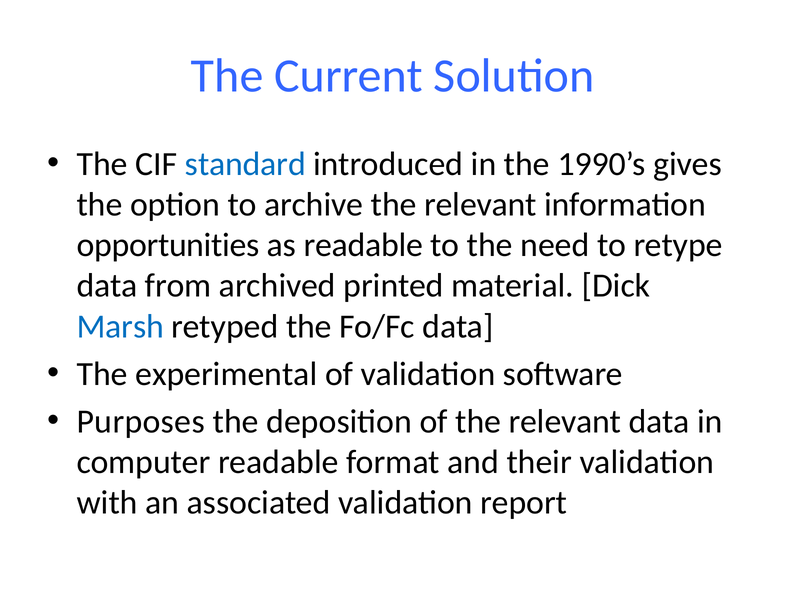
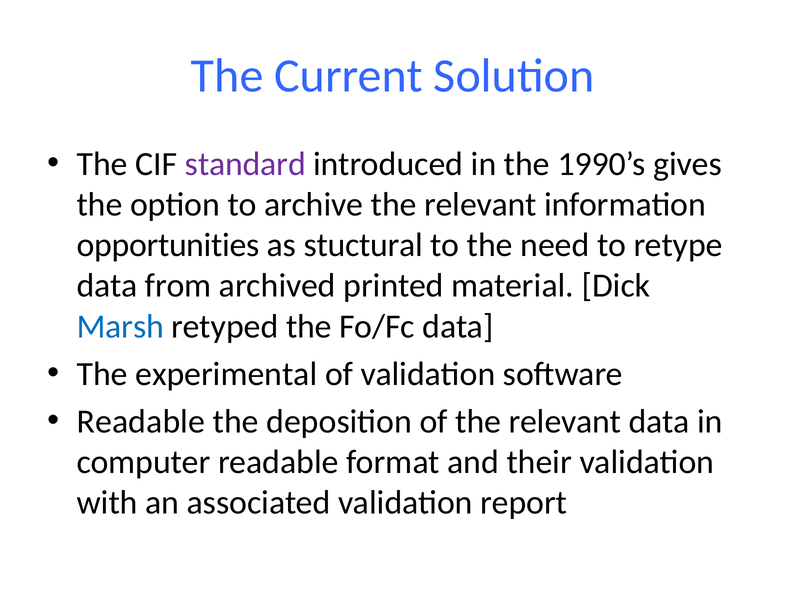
standard colour: blue -> purple (245, 164)
as readable: readable -> stuctural (363, 245)
Purposes: Purposes -> Readable (141, 422)
